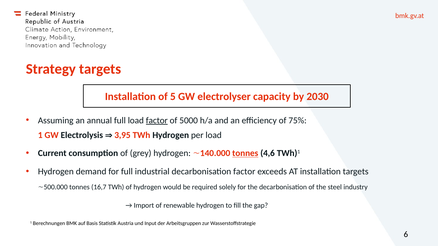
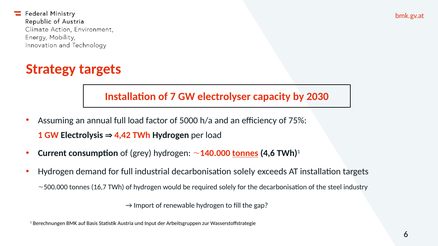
5: 5 -> 7 (173, 97)
factor underline: present -> none (157, 121)
3,95: 3,95 -> 4,42 (122, 135)
decarbonisation factor: factor -> solely (244, 172)
